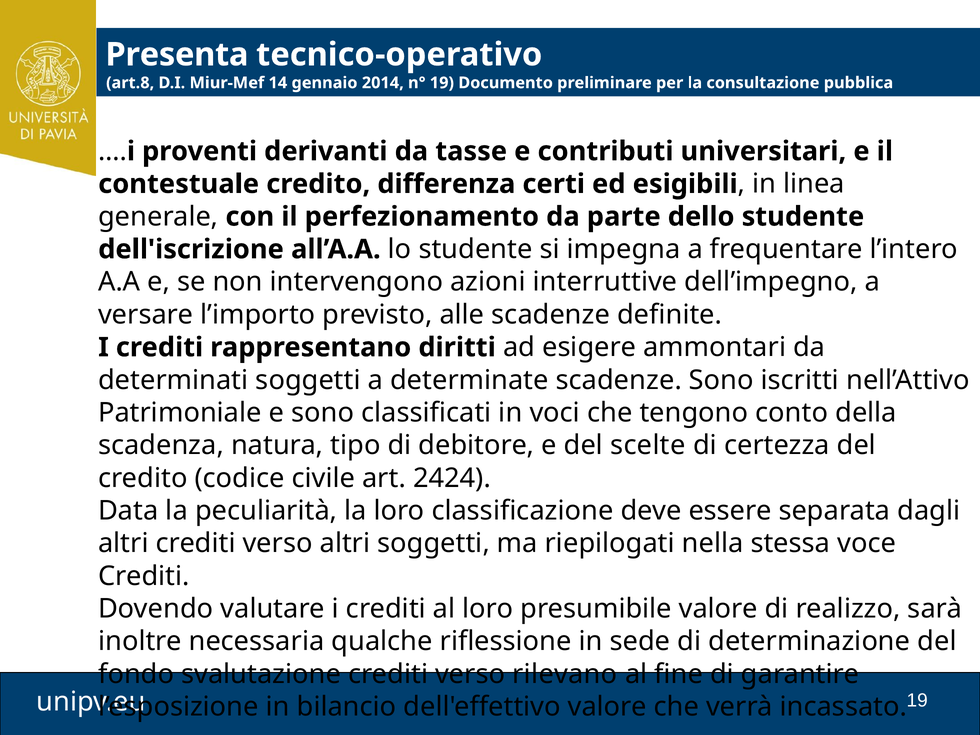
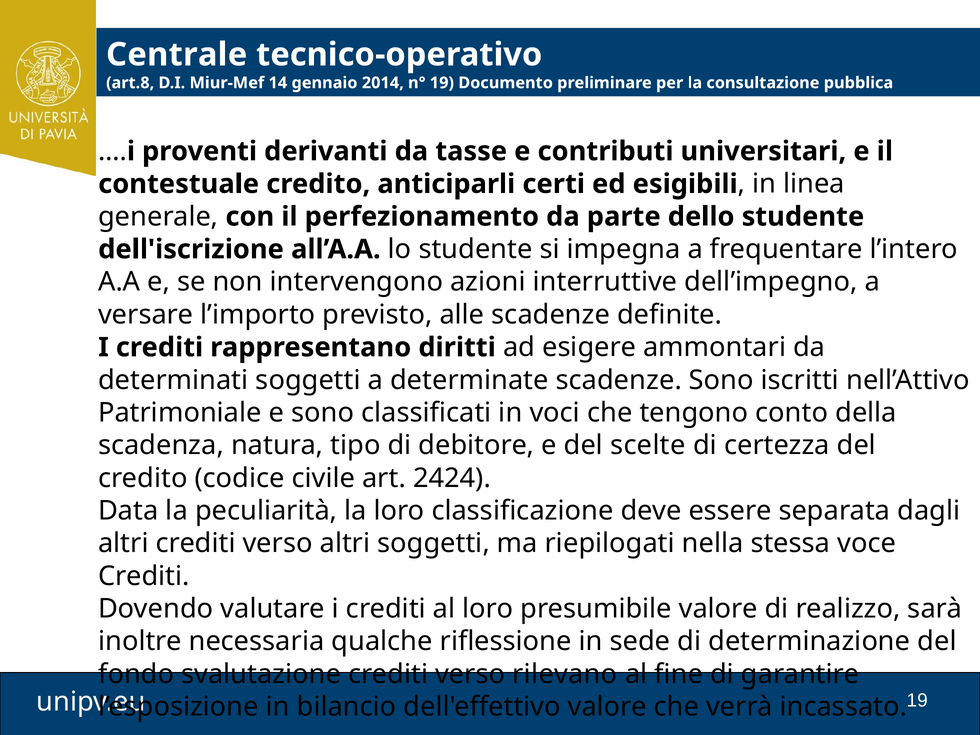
Presenta: Presenta -> Centrale (177, 55)
differenza: differenza -> anticiparli (446, 184)
